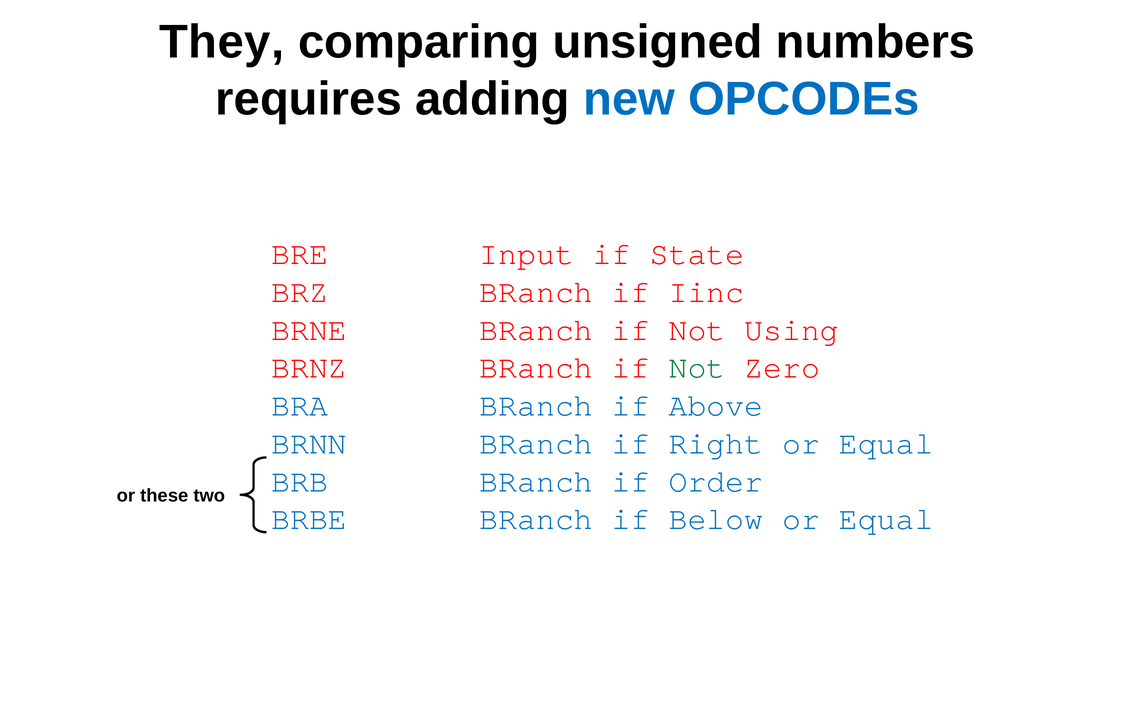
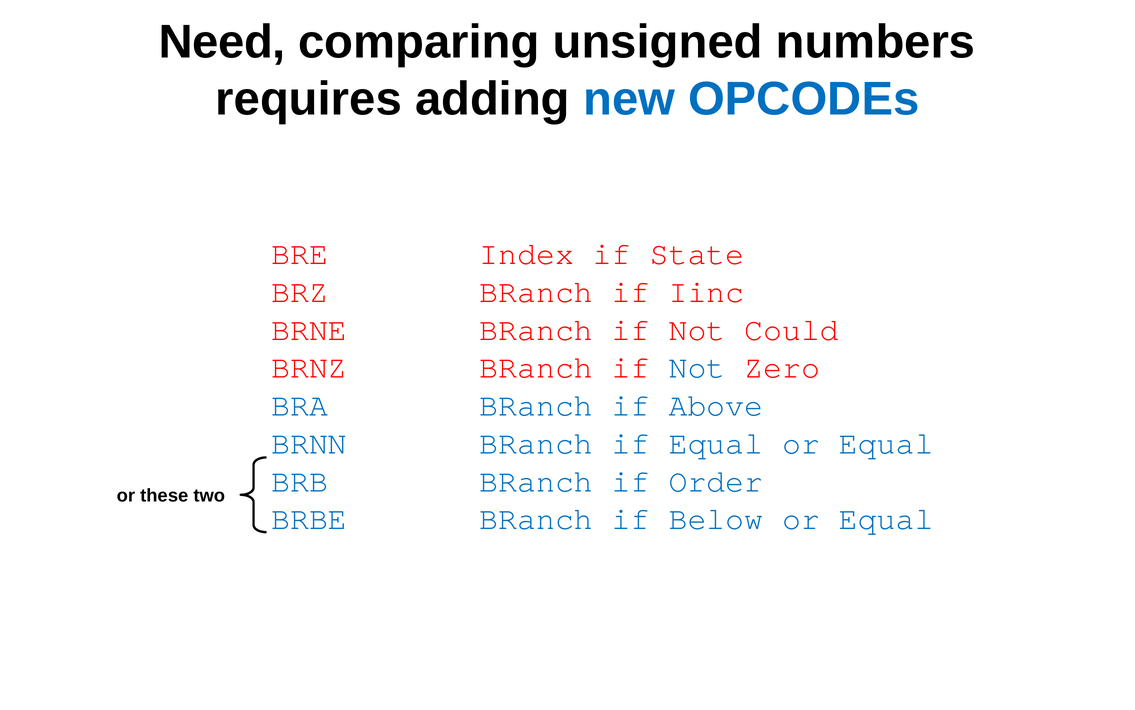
They: They -> Need (222, 42)
Input: Input -> Index (527, 254)
Using: Using -> Could (792, 329)
Not colour: green -> blue (697, 367)
if Right: Right -> Equal (716, 443)
